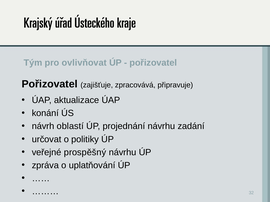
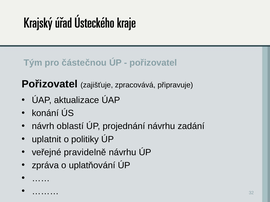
ovlivňovat: ovlivňovat -> částečnou (84, 63)
určovat: určovat -> uplatnit (47, 140)
prospěšný: prospěšný -> pravidelně (85, 153)
